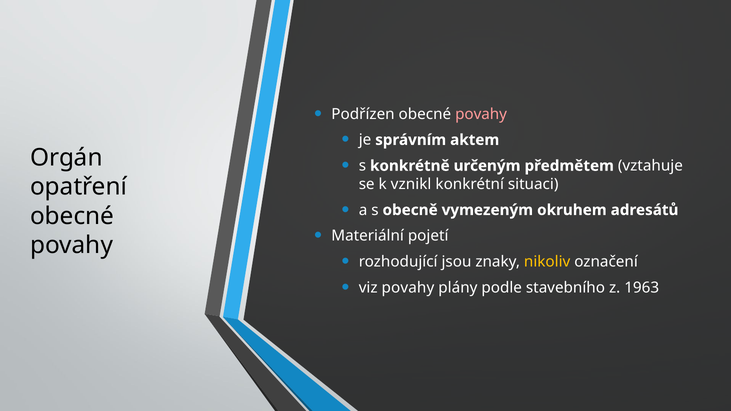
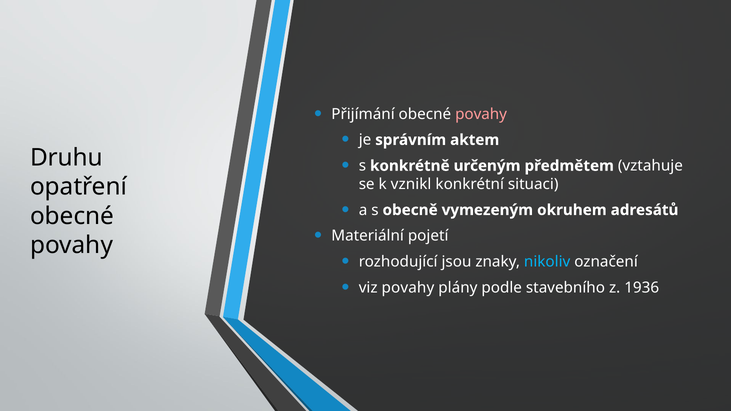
Podřízen: Podřízen -> Přijímání (363, 114)
Orgán: Orgán -> Druhu (66, 158)
nikoliv colour: yellow -> light blue (547, 262)
1963: 1963 -> 1936 (642, 288)
